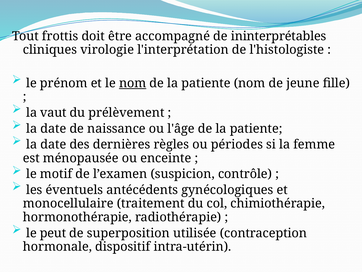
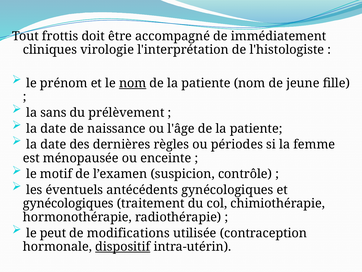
ininterprétables: ininterprétables -> immédiatement (279, 36)
vaut: vaut -> sans (53, 112)
monocellulaire: monocellulaire -> gynécologiques (68, 203)
superposition: superposition -> modifications (128, 233)
dispositif underline: none -> present (123, 246)
